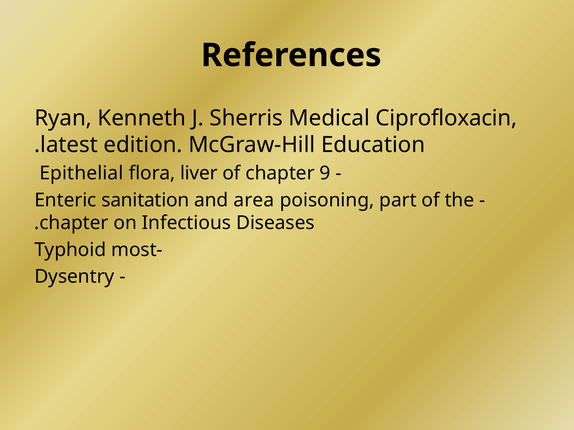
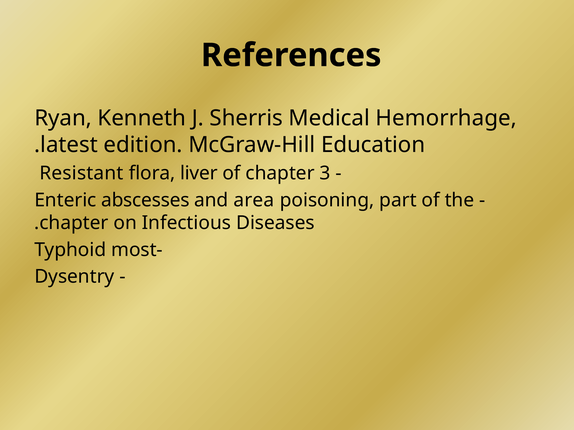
Ciprofloxacin: Ciprofloxacin -> Hemorrhage (446, 118)
Epithelial: Epithelial -> Resistant (81, 174)
9: 9 -> 3 (325, 174)
sanitation: sanitation -> abscesses (145, 200)
